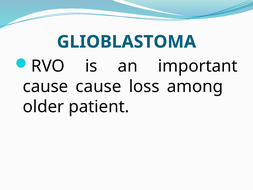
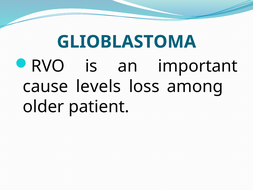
cause cause: cause -> levels (98, 86)
